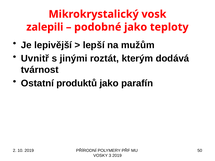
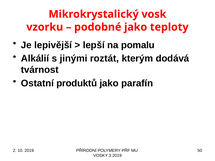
zalepili: zalepili -> vzorku (45, 27)
mužům: mužům -> pomalu (138, 45)
Uvnitř: Uvnitř -> Alkálií (35, 58)
